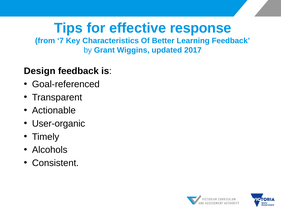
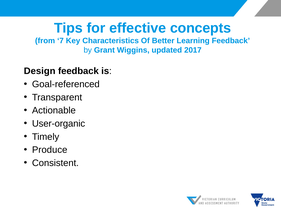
response: response -> concepts (201, 28)
Alcohols: Alcohols -> Produce (50, 150)
